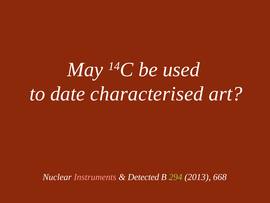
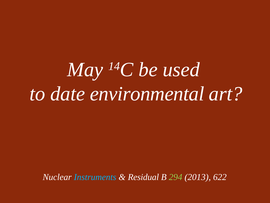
characterised: characterised -> environmental (147, 94)
Instruments colour: pink -> light blue (95, 177)
Detected: Detected -> Residual (143, 177)
668: 668 -> 622 (220, 177)
